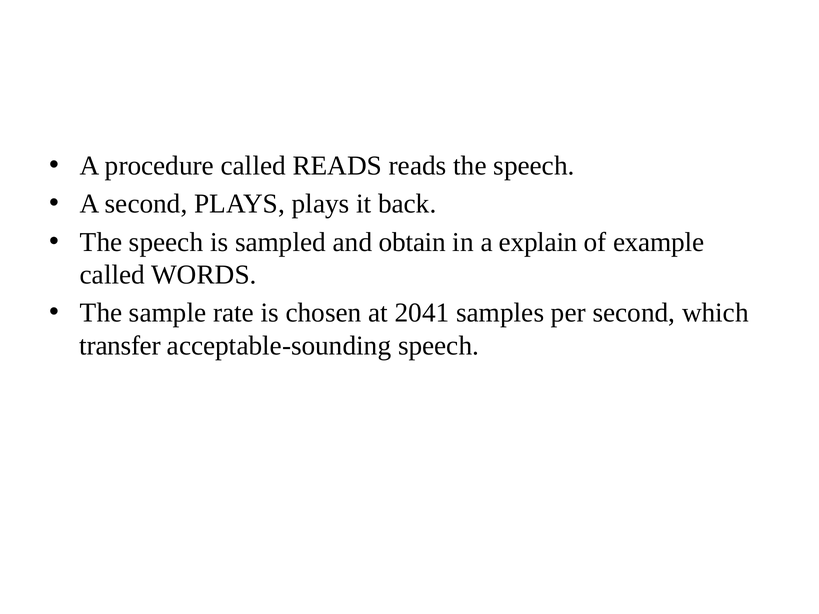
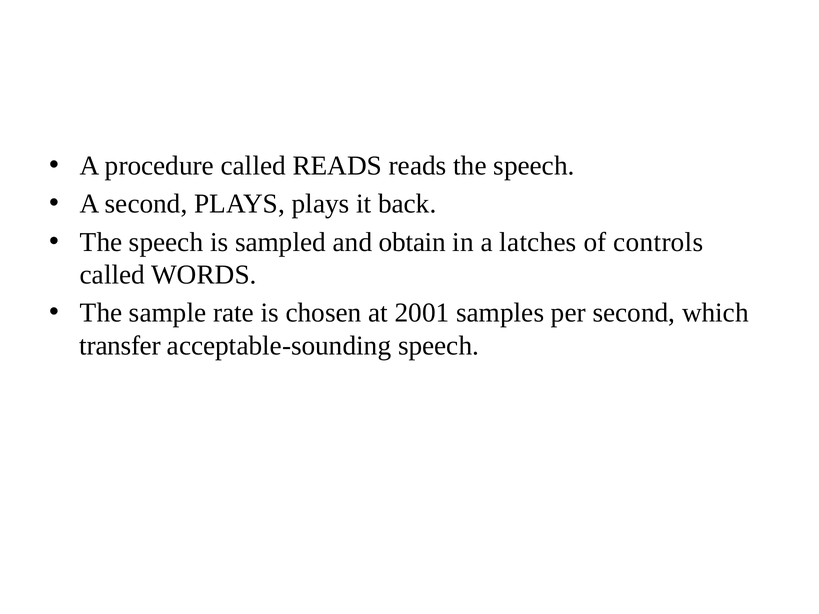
explain: explain -> latches (538, 242)
example: example -> controls (658, 242)
2041: 2041 -> 2001 (422, 313)
